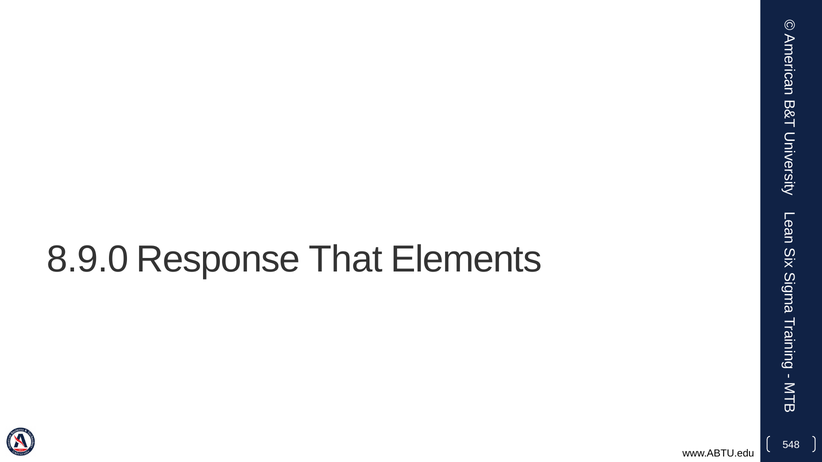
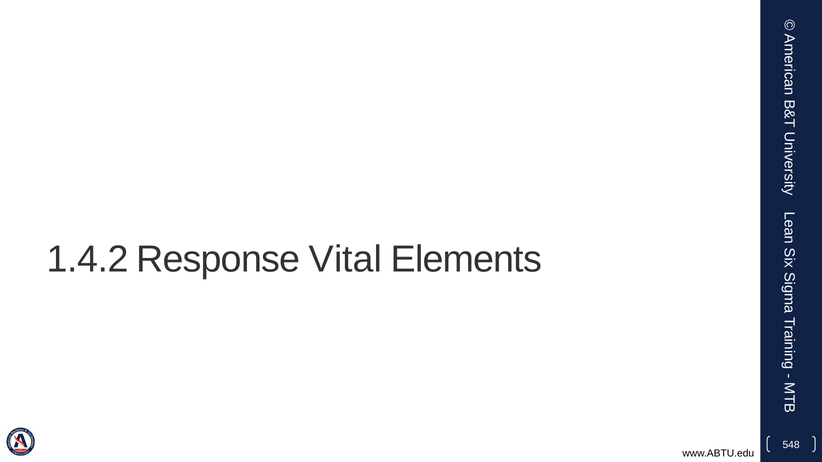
8.9.0: 8.9.0 -> 1.4.2 (88, 260)
That: That -> Vital (345, 260)
